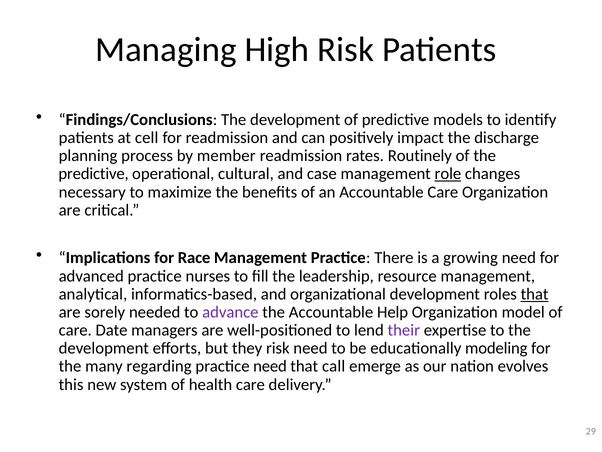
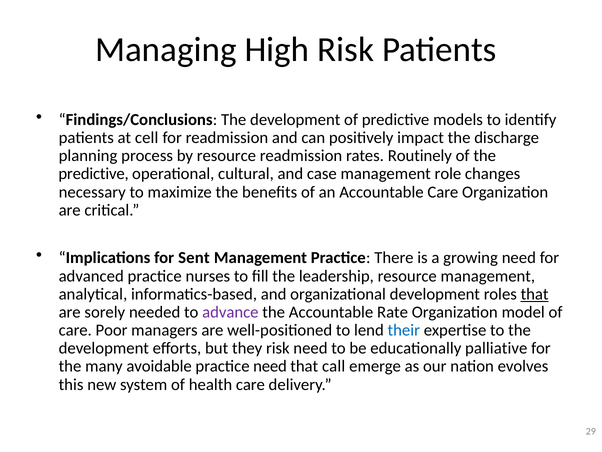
by member: member -> resource (226, 156)
role underline: present -> none (448, 174)
Race: Race -> Sent (194, 258)
Help: Help -> Rate (393, 312)
Date: Date -> Poor (112, 330)
their colour: purple -> blue (404, 330)
modeling: modeling -> palliative (496, 348)
regarding: regarding -> avoidable (159, 366)
